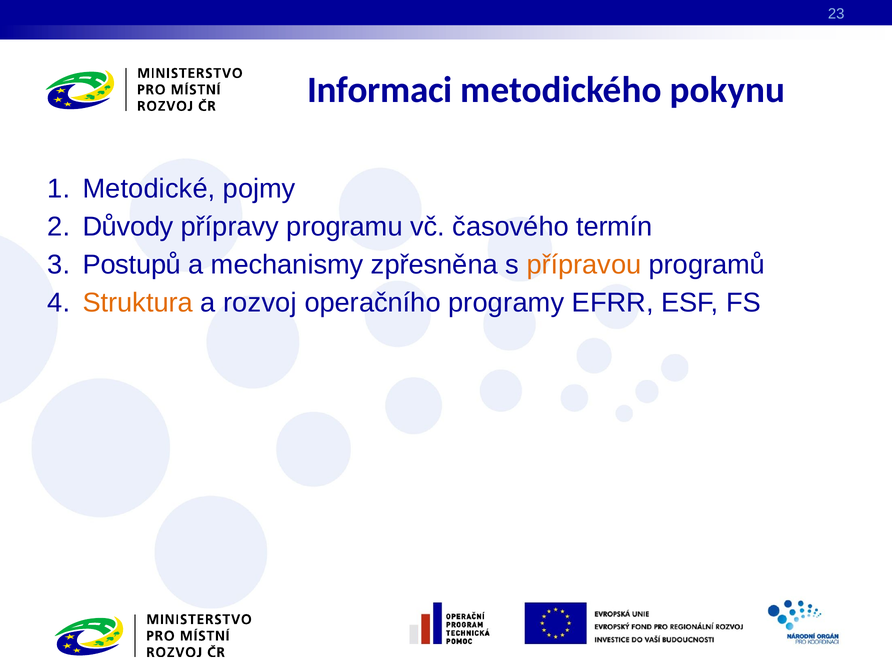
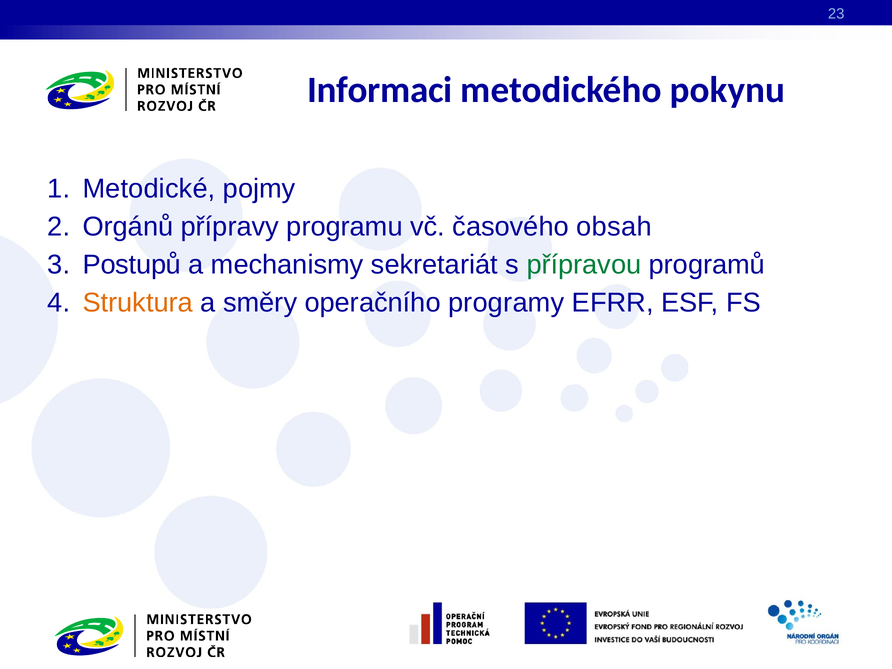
Důvody: Důvody -> Orgánů (128, 227)
termín: termín -> obsah (614, 227)
zpřesněna: zpřesněna -> sekretariát (434, 265)
přípravou colour: orange -> green (584, 265)
rozvoj: rozvoj -> směry (260, 303)
